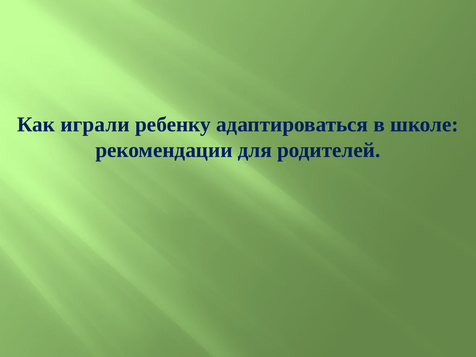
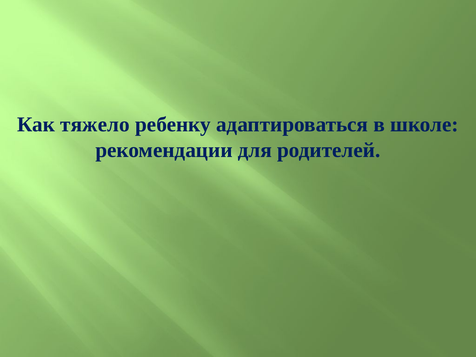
играли: играли -> тяжело (95, 125)
